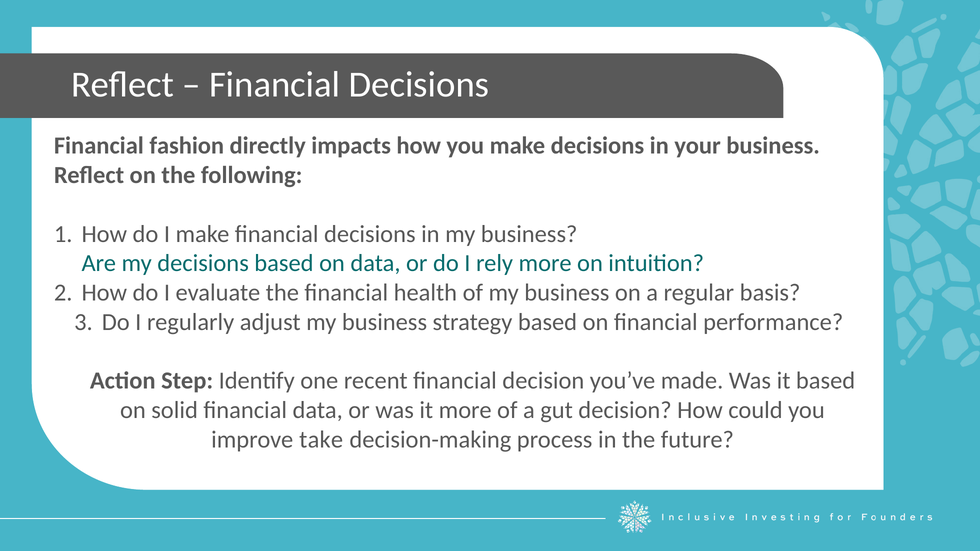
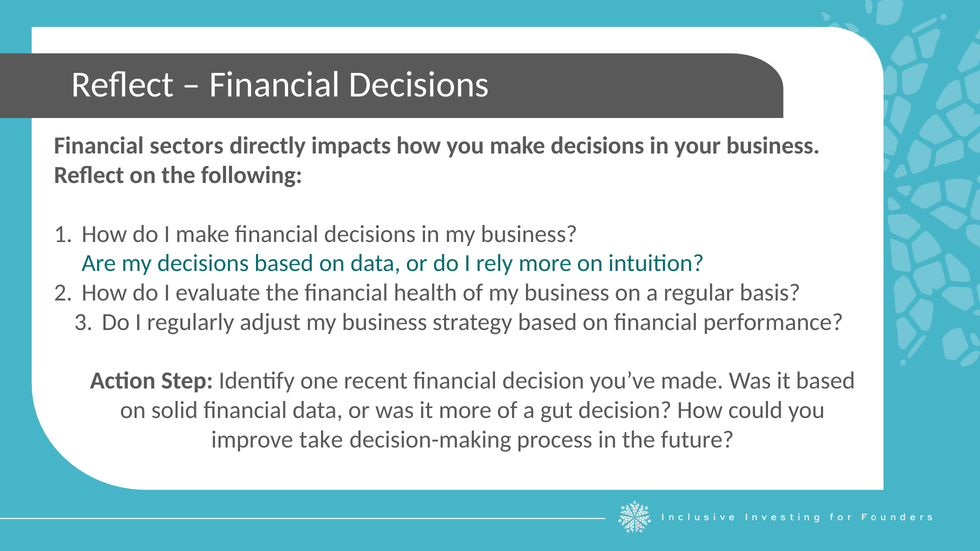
fashion: fashion -> sectors (187, 146)
